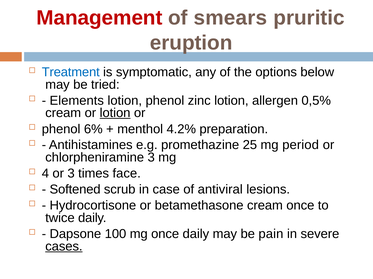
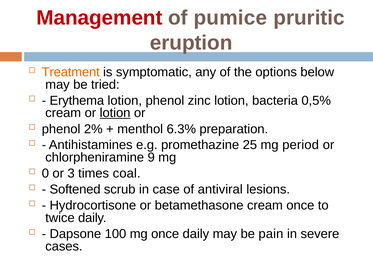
smears: smears -> pumice (230, 18)
Treatment colour: blue -> orange (71, 72)
Elements: Elements -> Erythema (77, 101)
allergen: allergen -> bacteria (275, 101)
6%: 6% -> 2% (93, 129)
4.2%: 4.2% -> 6.3% (181, 129)
chlorpheniramine 3: 3 -> 9 (151, 158)
4: 4 -> 0 (45, 174)
face: face -> coal (127, 174)
cases underline: present -> none (64, 247)
